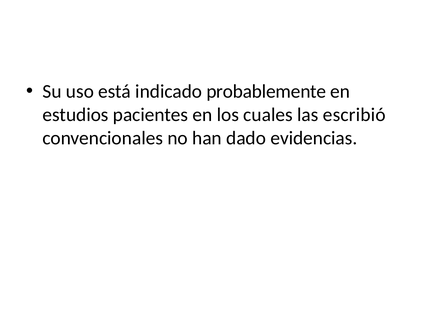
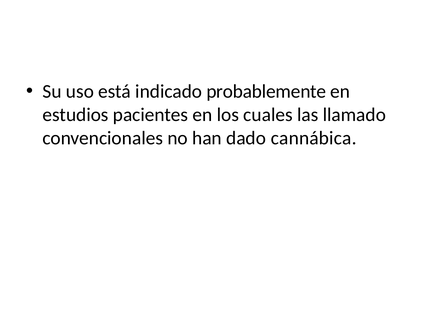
escribió: escribió -> llamado (354, 115)
evidencias: evidencias -> cannábica (314, 138)
